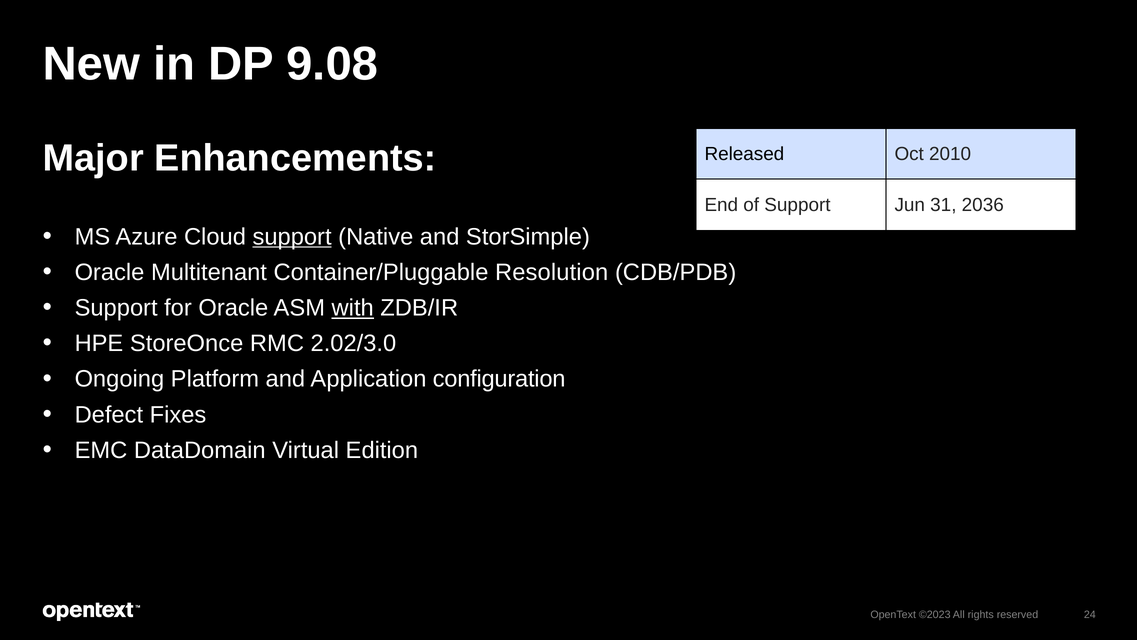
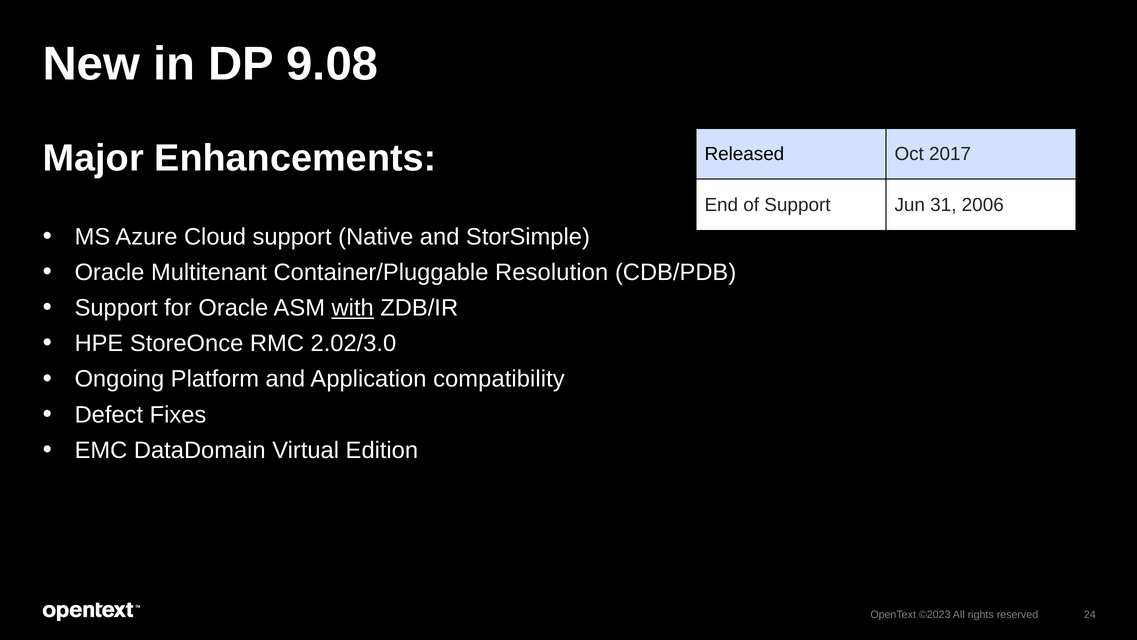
2010: 2010 -> 2017 (950, 154)
2036: 2036 -> 2006 (983, 205)
support underline: present -> none (292, 237)
configuration: configuration -> compatibility (499, 379)
